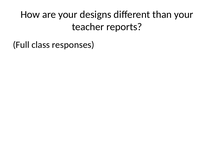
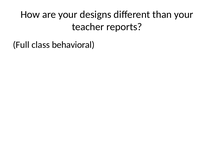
responses: responses -> behavioral (73, 45)
